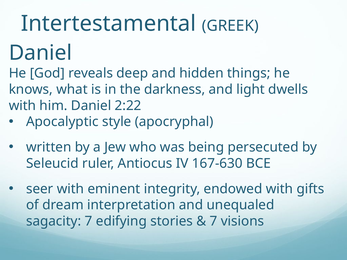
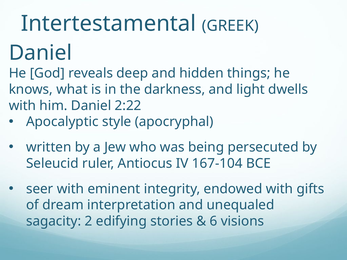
167-630: 167-630 -> 167-104 (217, 164)
sagacity 7: 7 -> 2 (89, 221)
7: 7 -> 6 (214, 221)
